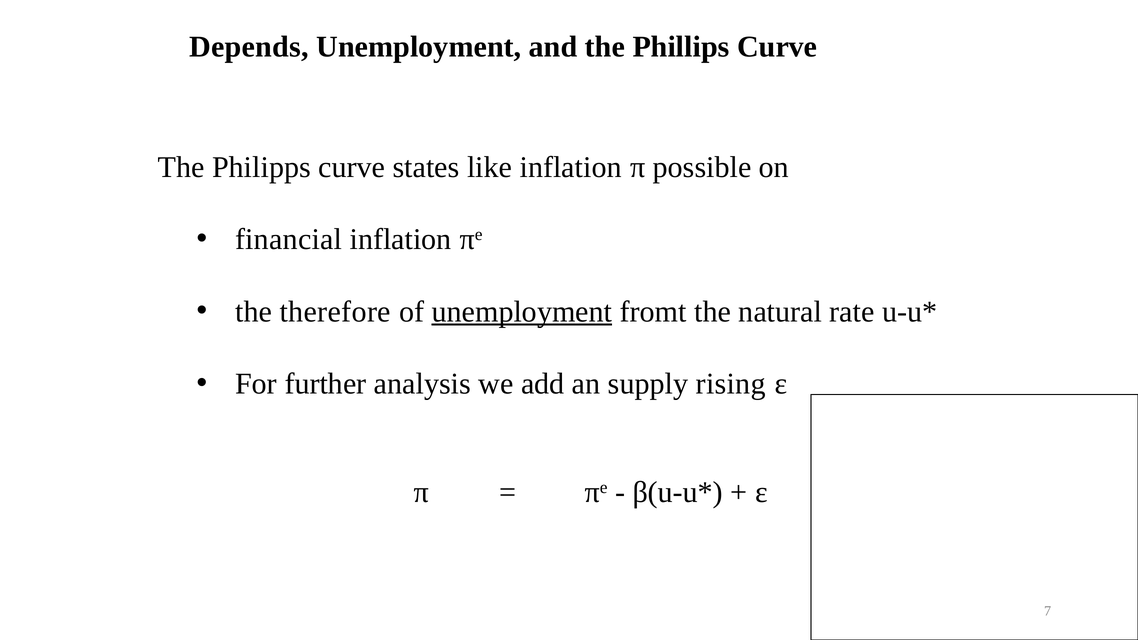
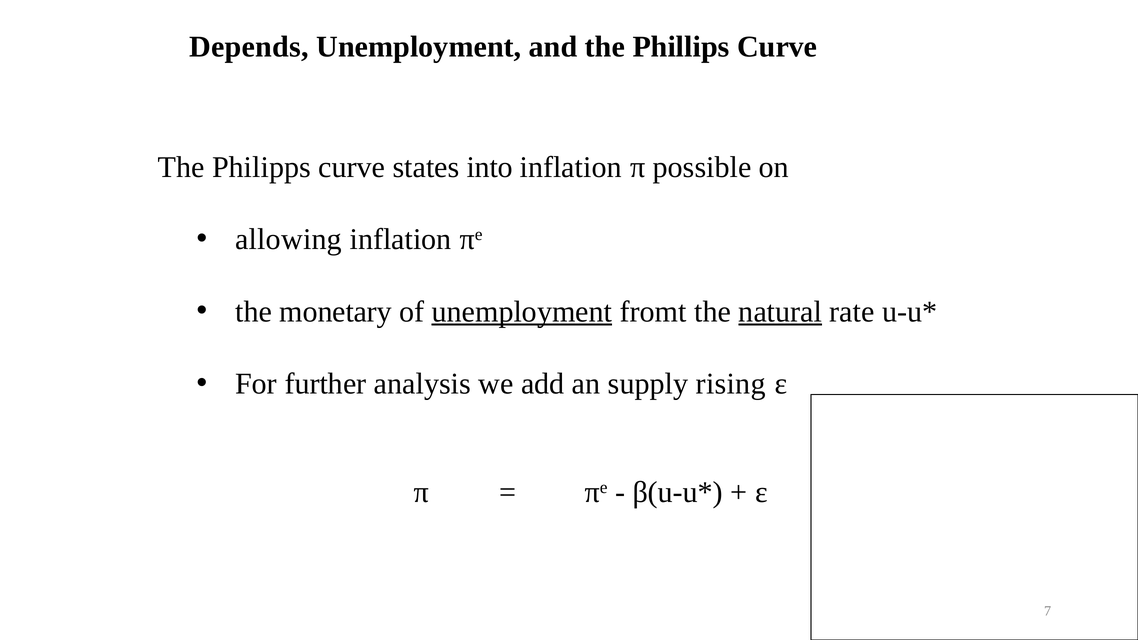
like: like -> into (490, 167)
financial: financial -> allowing (289, 239)
therefore: therefore -> monetary (336, 312)
natural underline: none -> present (780, 312)
